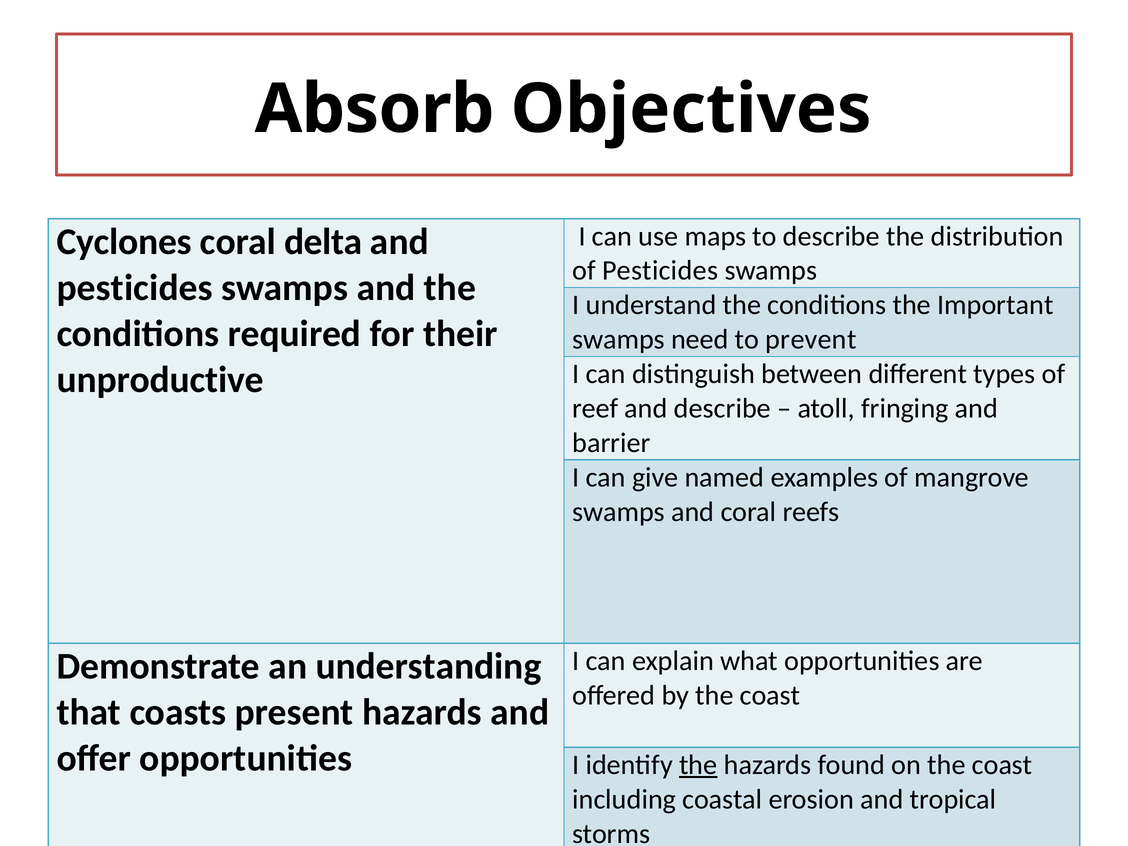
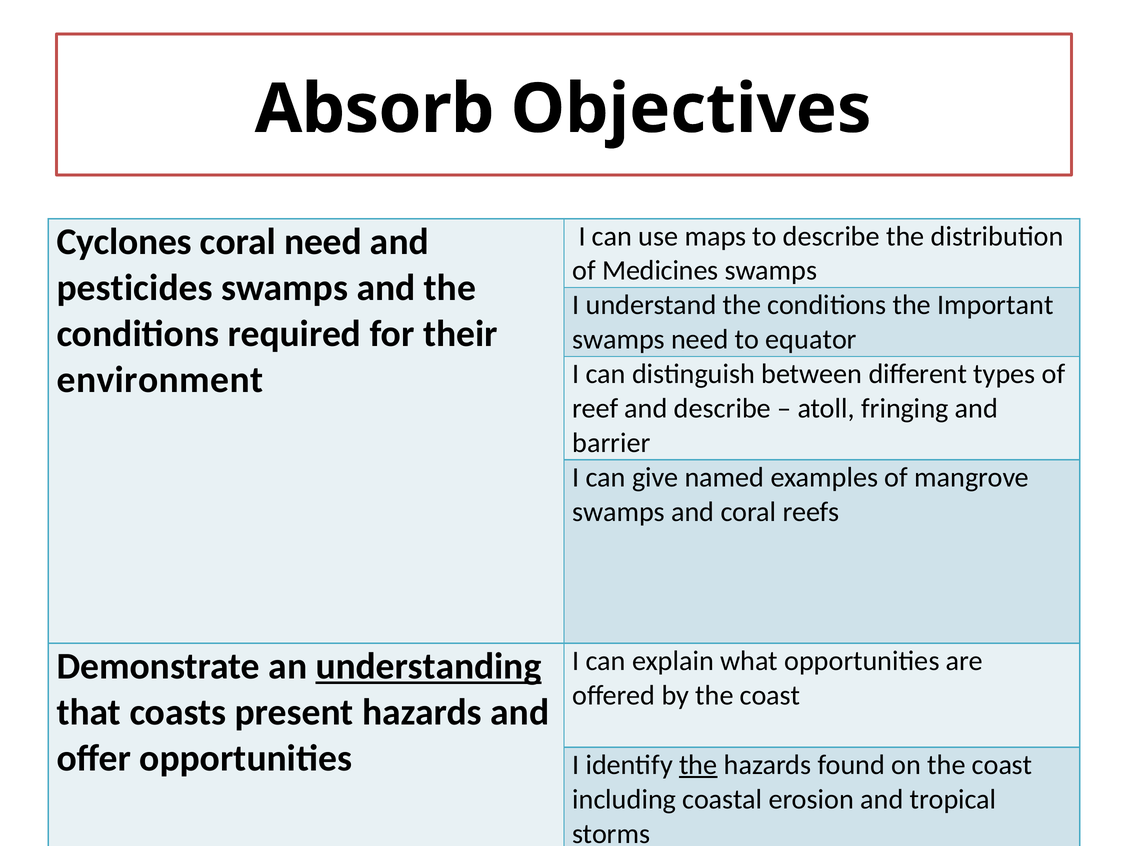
coral delta: delta -> need (323, 242)
of Pesticides: Pesticides -> Medicines (660, 271)
prevent: prevent -> equator (811, 340)
unproductive: unproductive -> environment (160, 380)
understanding underline: none -> present (429, 667)
